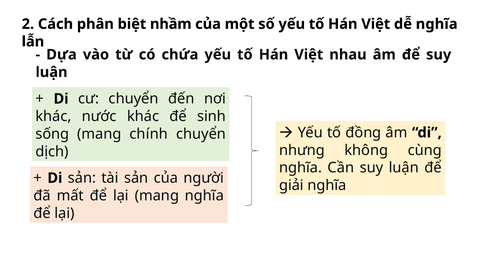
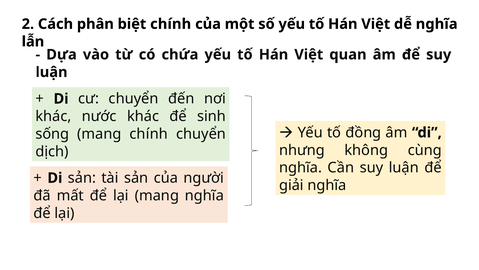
biệt nhầm: nhầm -> chính (171, 24)
nhau: nhau -> quan (348, 54)
